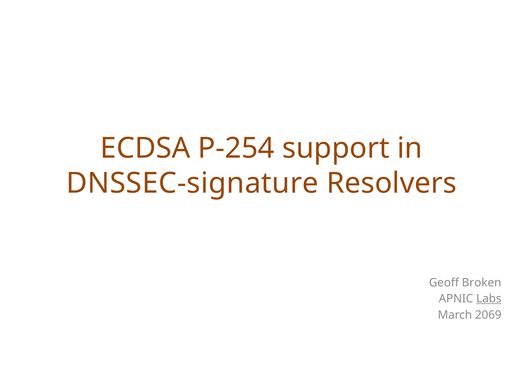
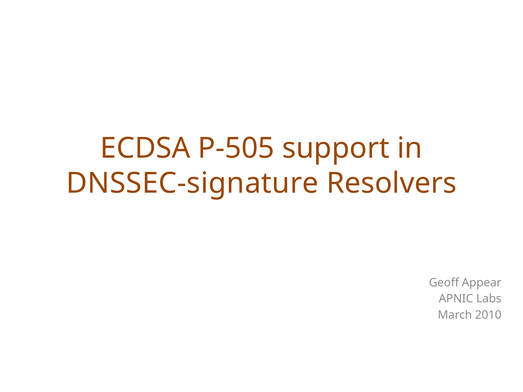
P-254: P-254 -> P-505 (236, 148)
Broken: Broken -> Appear (482, 283)
Labs underline: present -> none (489, 299)
2069: 2069 -> 2010 (488, 315)
